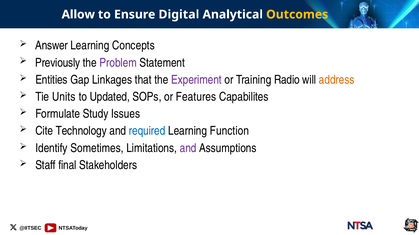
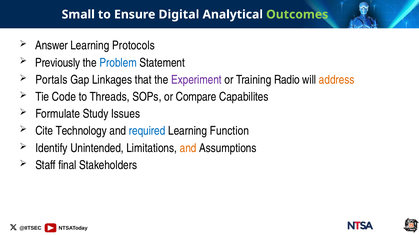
Allow: Allow -> Small (78, 15)
Outcomes colour: yellow -> light green (297, 15)
Concepts: Concepts -> Protocols (133, 46)
Problem colour: purple -> blue (118, 63)
Entities: Entities -> Portals (51, 80)
Units: Units -> Code (64, 97)
Updated: Updated -> Threads (110, 97)
Features: Features -> Compare (196, 97)
Sometimes: Sometimes -> Unintended (97, 148)
and colour: purple -> orange (188, 148)
